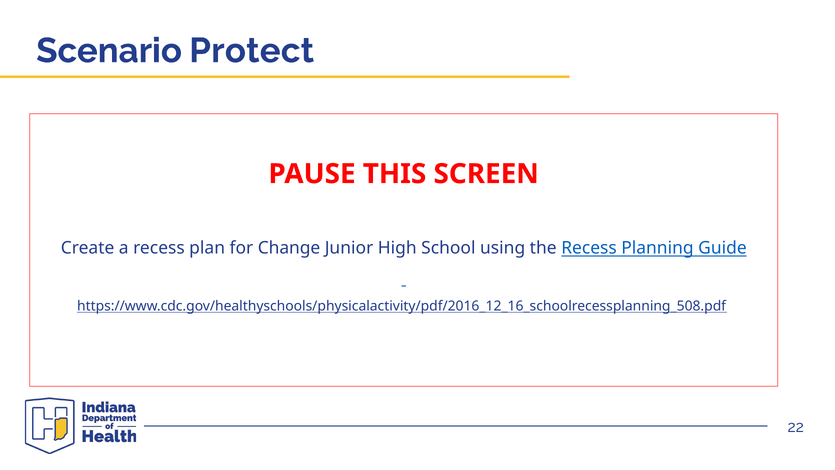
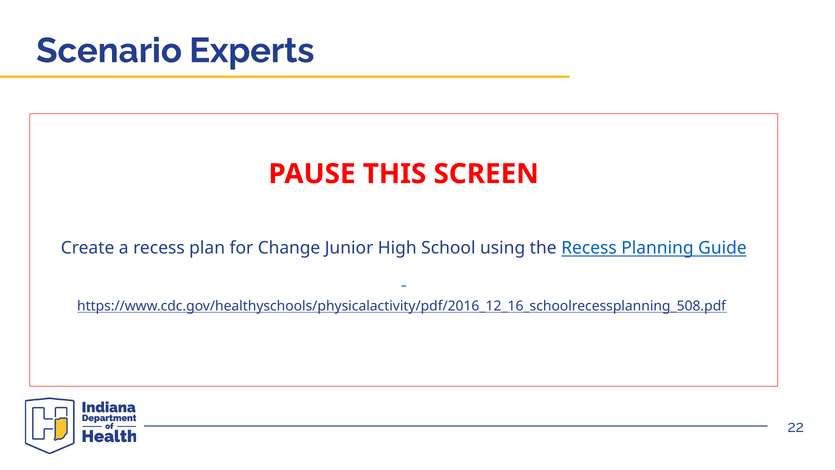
Protect: Protect -> Experts (252, 51)
